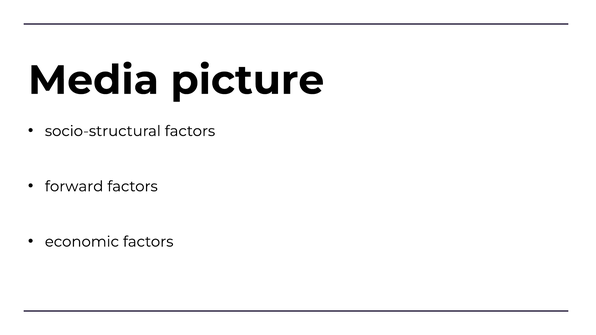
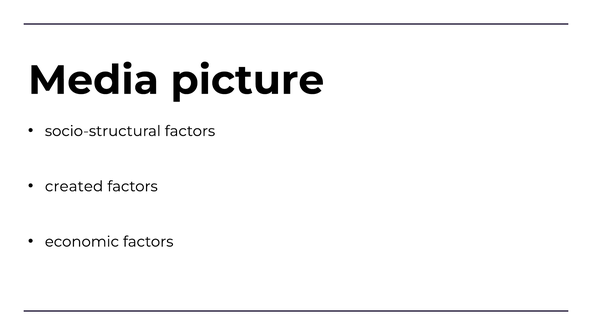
forward: forward -> created (74, 187)
